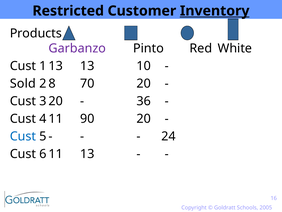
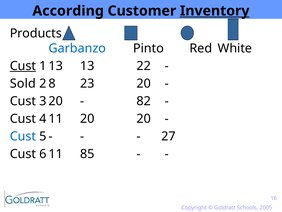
Restricted: Restricted -> According (68, 11)
Garbanzo colour: purple -> blue (77, 48)
Cust underline: none -> present (23, 66)
10: 10 -> 22 (144, 66)
70: 70 -> 23 (87, 83)
36: 36 -> 82 (144, 101)
90: 90 -> 20 (87, 119)
24: 24 -> 27 (169, 136)
13: 13 -> 85 (87, 154)
